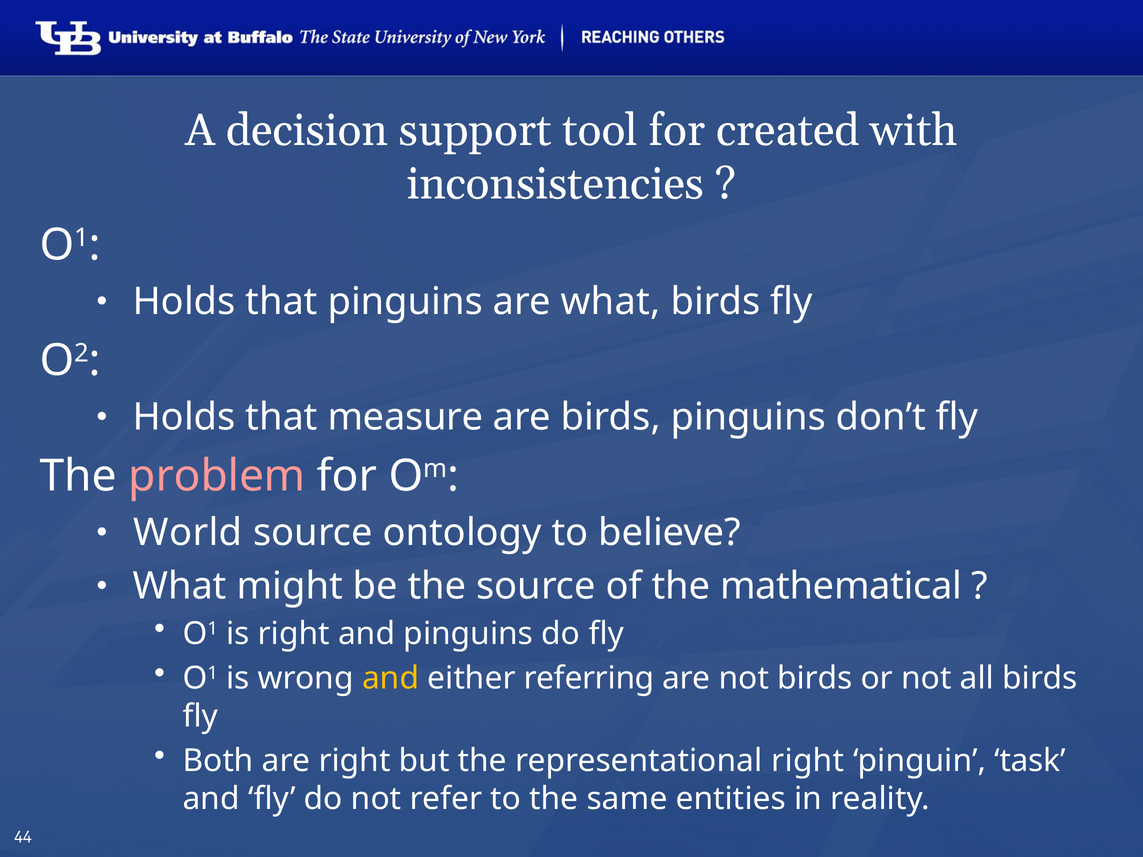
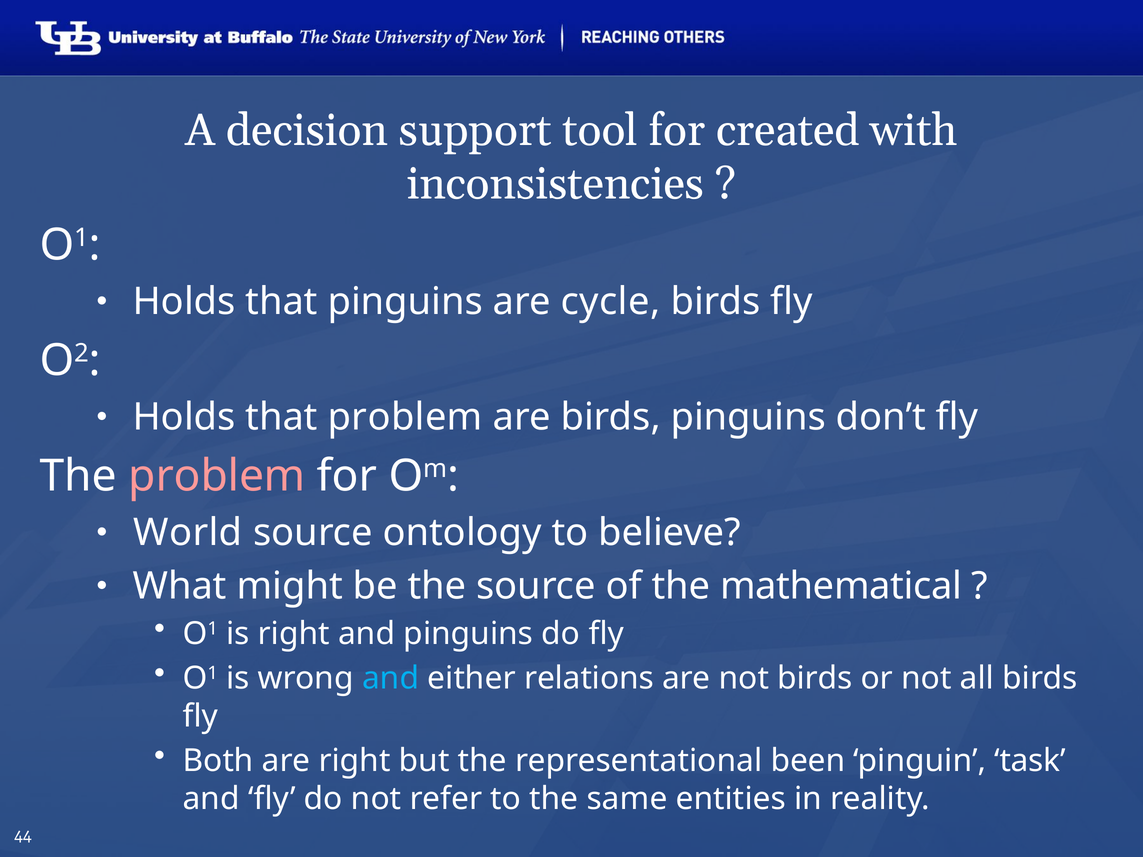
are what: what -> cycle (611, 302)
that measure: measure -> problem (405, 417)
and colour: yellow -> light blue (391, 679)
referring: referring -> relations (589, 679)
representational right: right -> been (808, 761)
